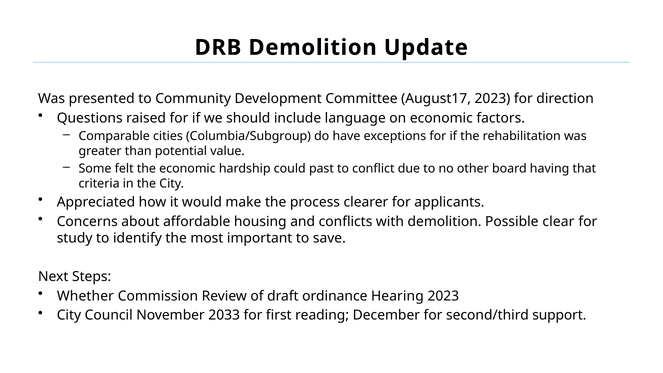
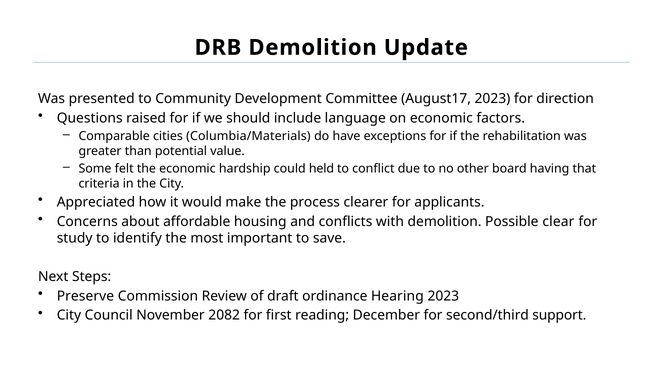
Columbia/Subgroup: Columbia/Subgroup -> Columbia/Materials (248, 136)
past: past -> held (321, 169)
Whether: Whether -> Preserve (85, 296)
2033: 2033 -> 2082 (224, 315)
